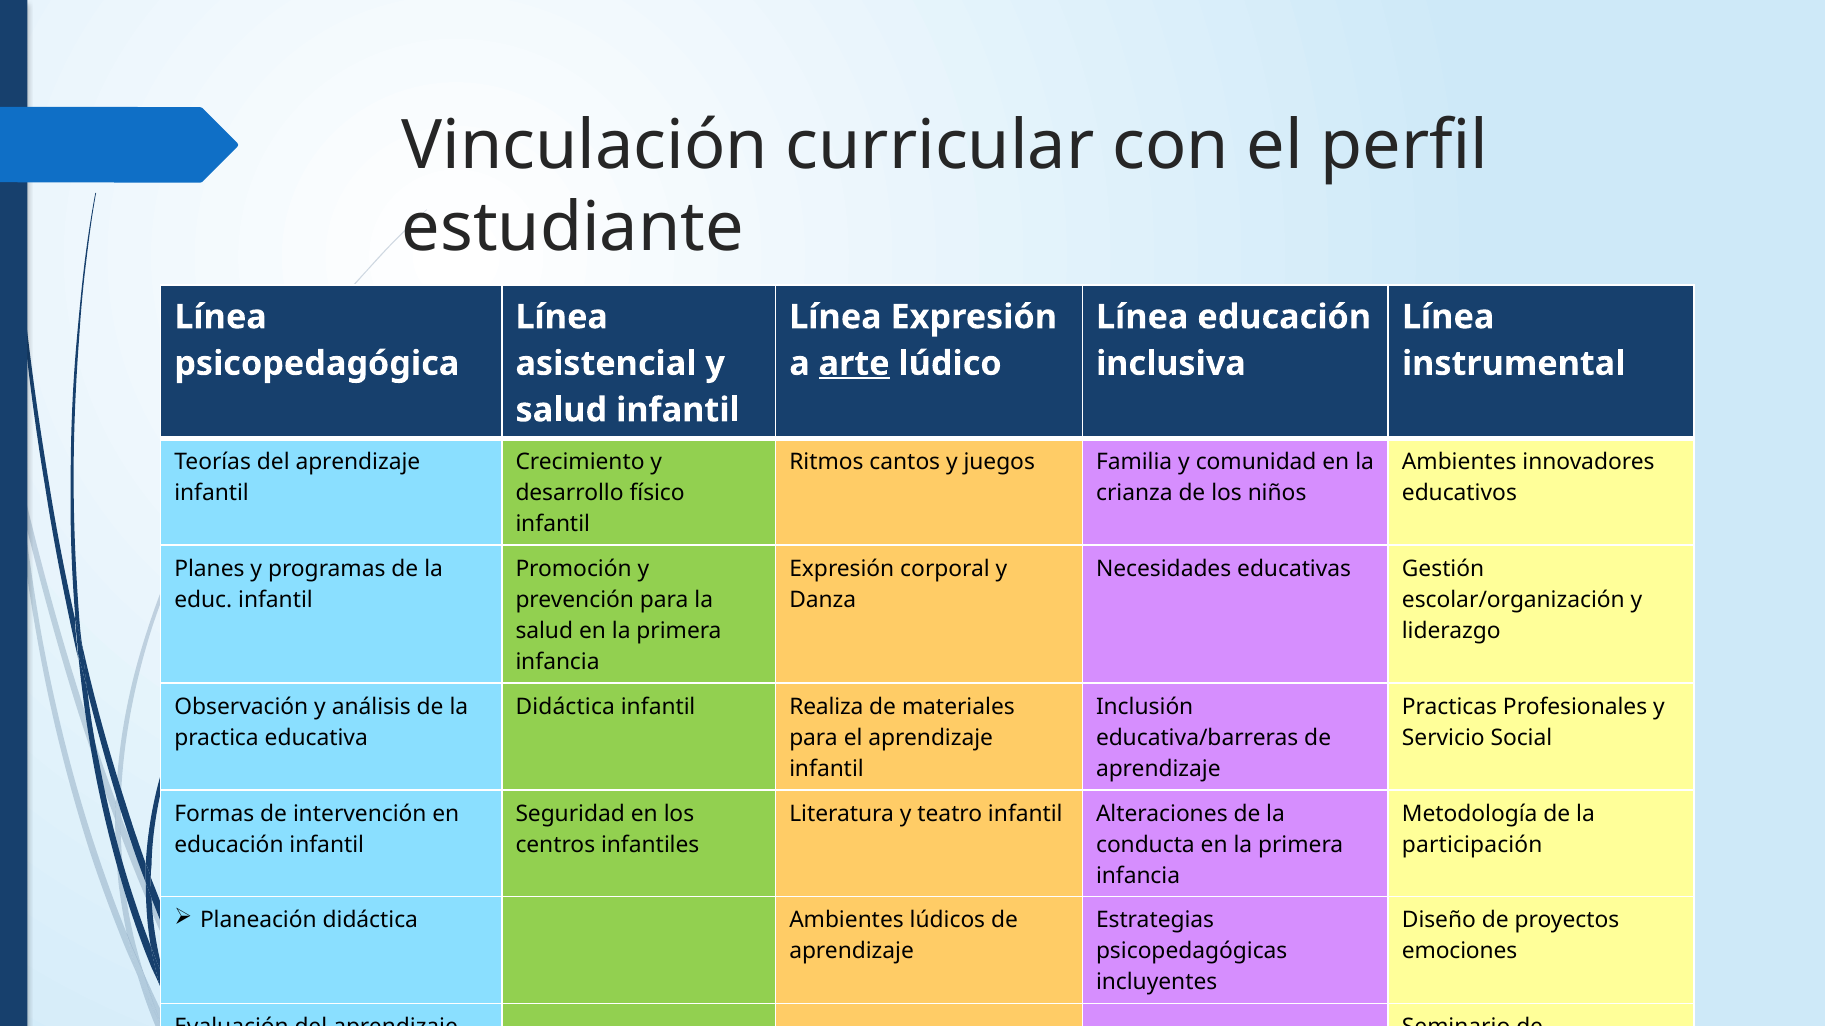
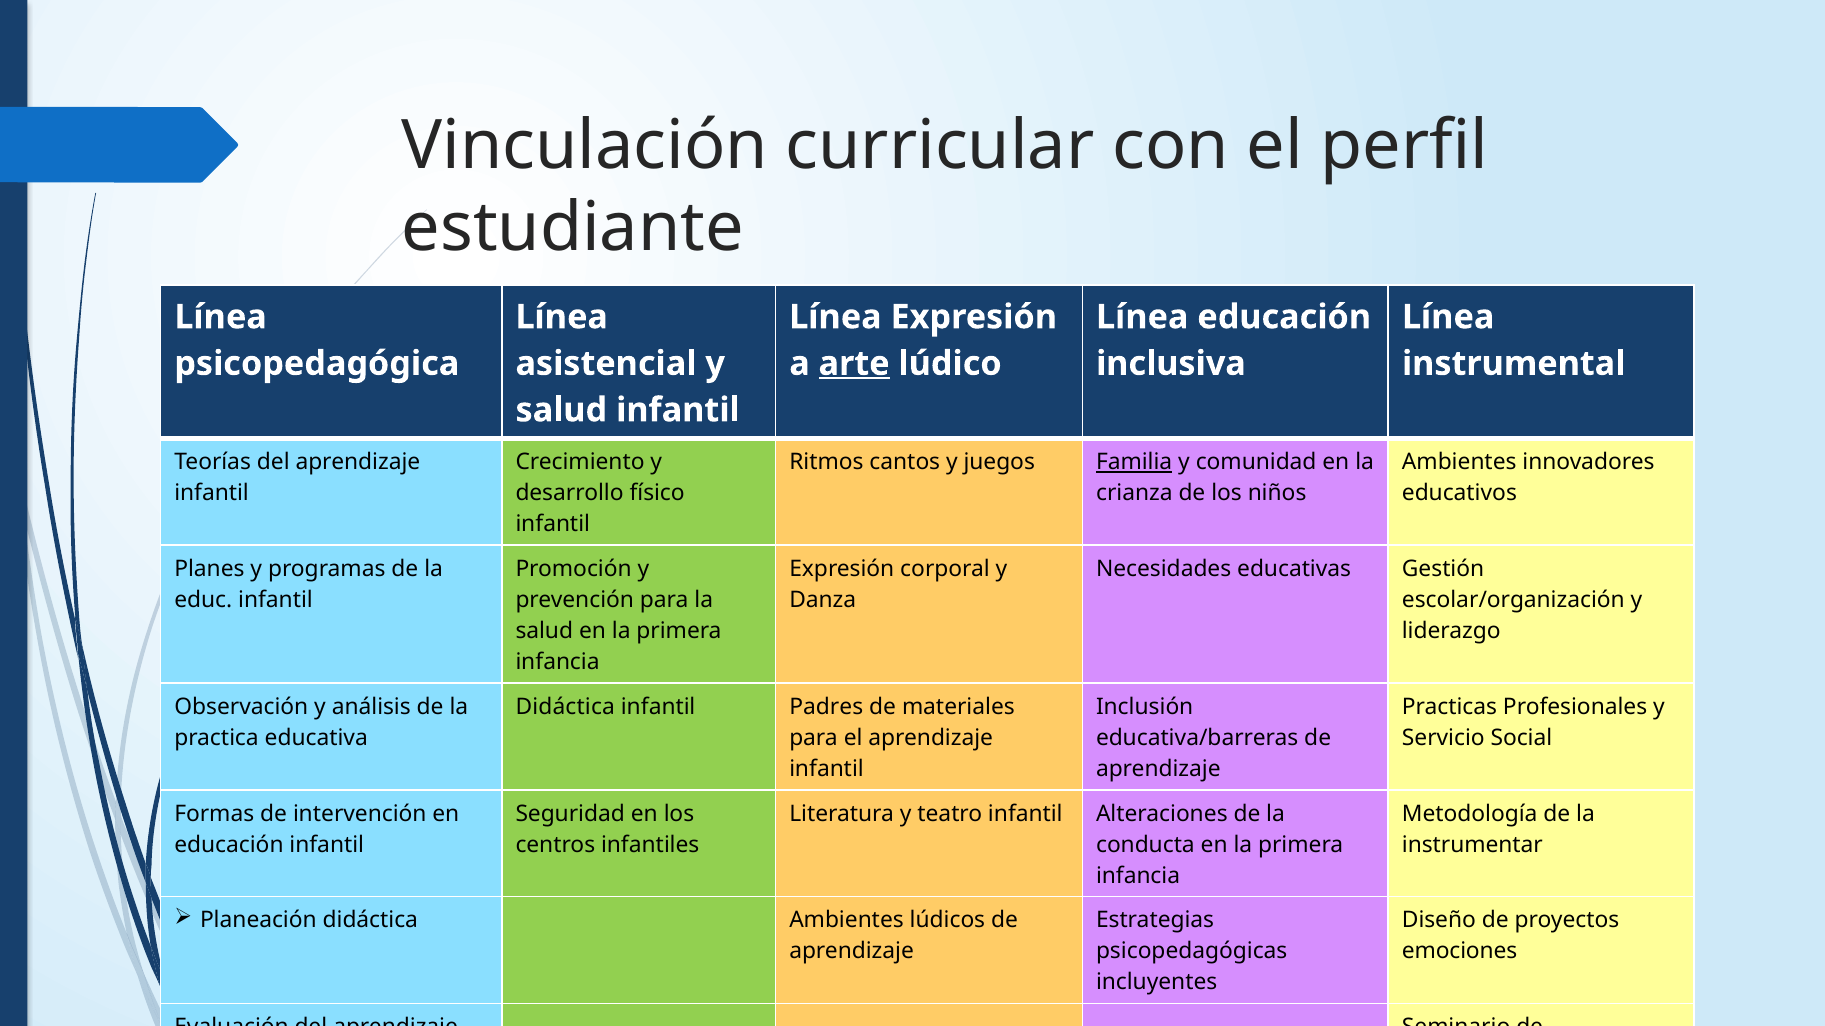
Familia underline: none -> present (1134, 462)
Realiza: Realiza -> Padres (826, 707)
participación: participación -> instrumentar (1472, 845)
